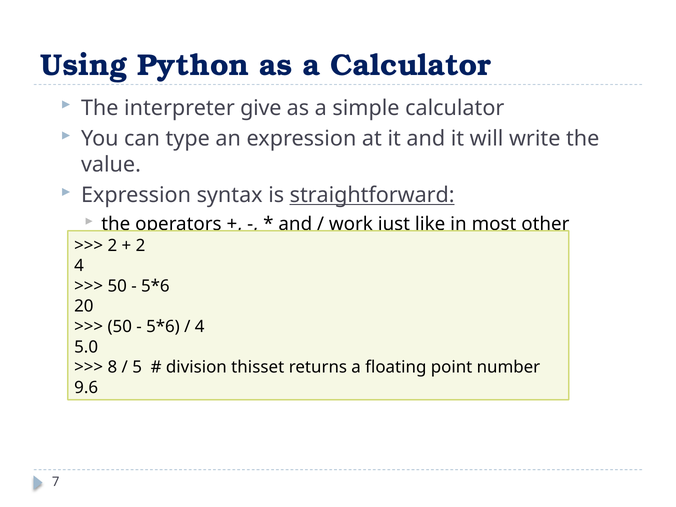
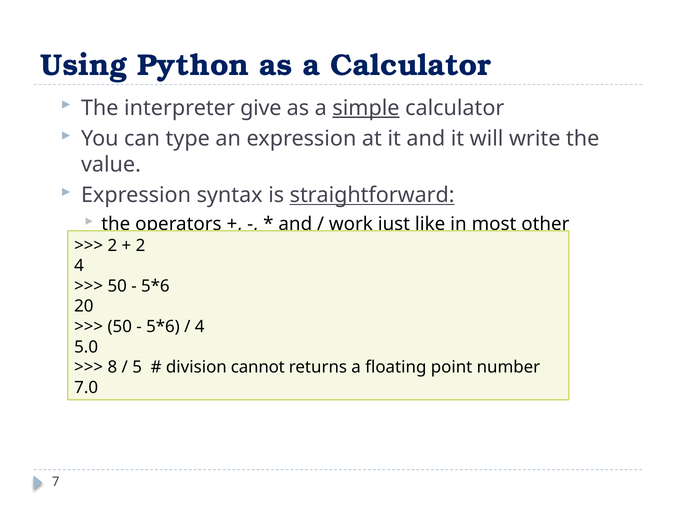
simple underline: none -> present (366, 108)
thisset: thisset -> cannot (258, 367)
9.6: 9.6 -> 7.0 (86, 388)
